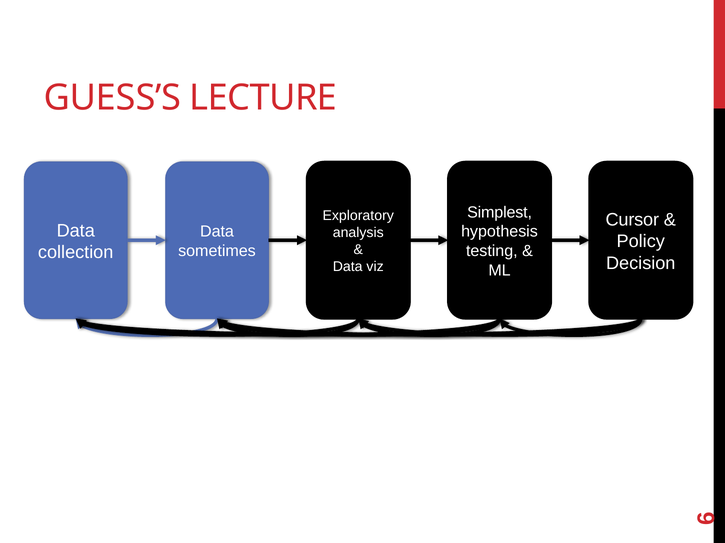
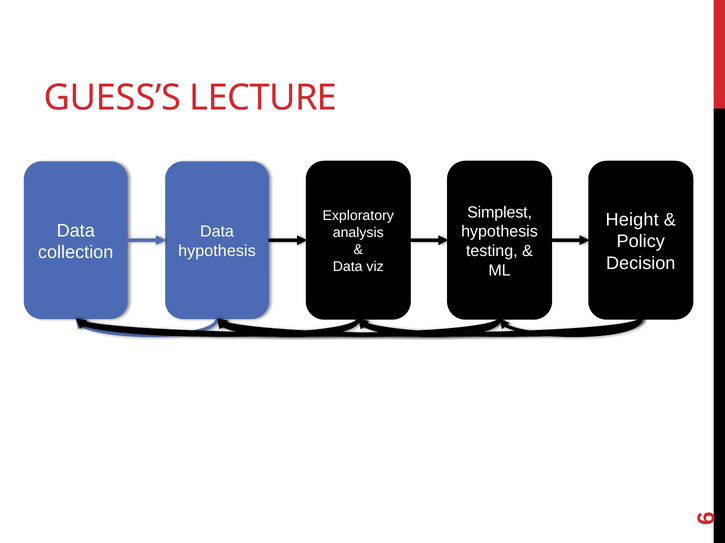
Cursor: Cursor -> Height (632, 220)
sometimes: sometimes -> hypothesis (217, 251)
